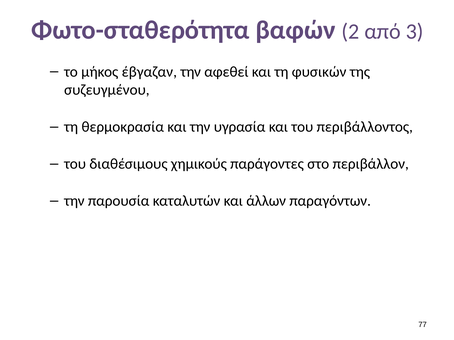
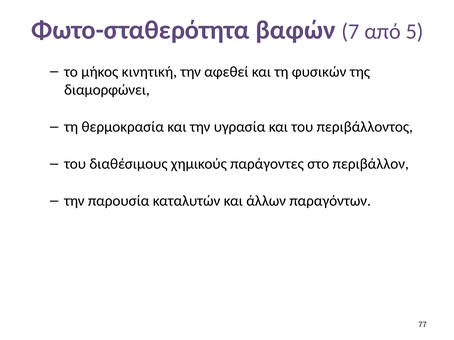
2: 2 -> 7 (351, 32)
3: 3 -> 5 (415, 32)
έβγαζαν: έβγαζαν -> κινητική (149, 72)
συζευγμένου: συζευγμένου -> διαμορφώνει (107, 90)
